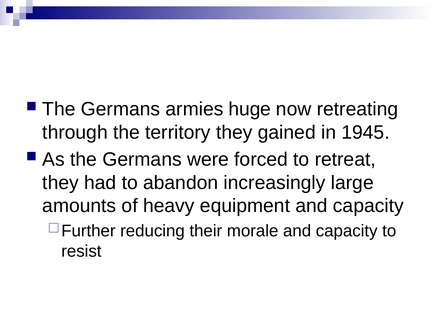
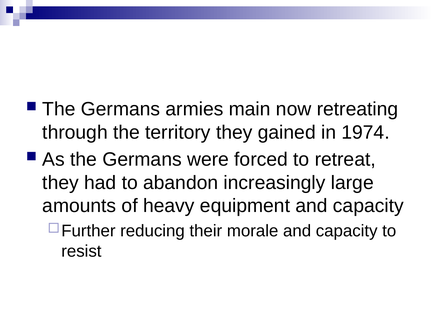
huge: huge -> main (250, 109)
1945: 1945 -> 1974 (366, 132)
